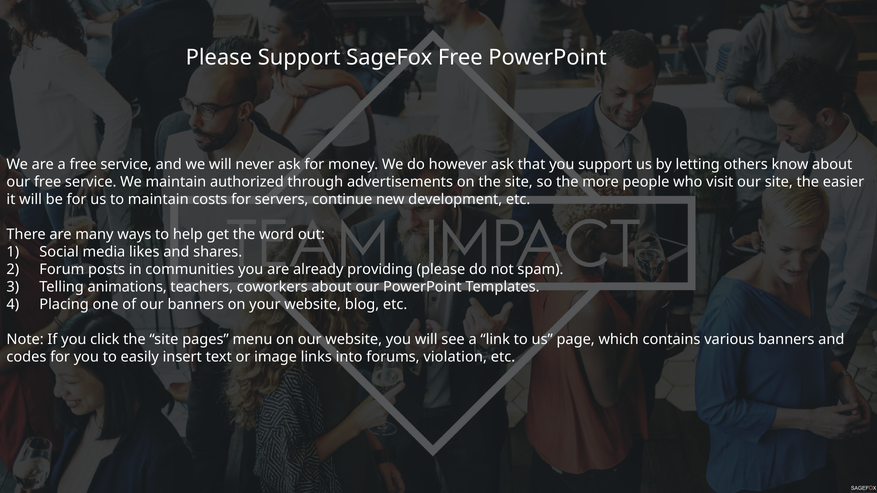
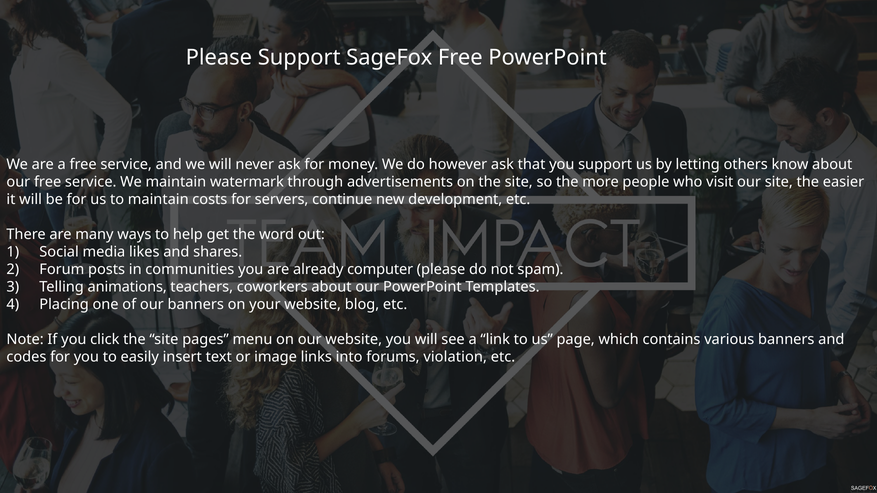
authorized: authorized -> watermark (247, 182)
providing: providing -> computer (380, 270)
